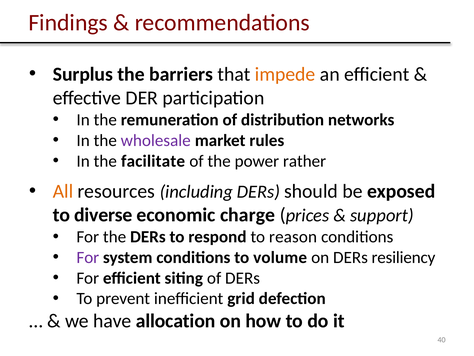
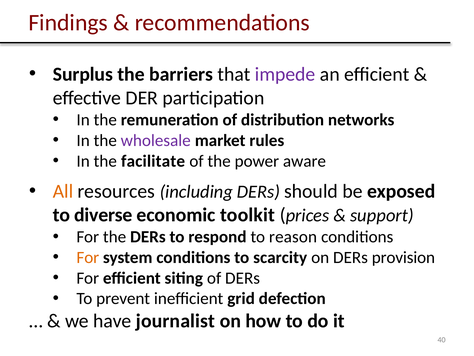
impede colour: orange -> purple (285, 74)
rather: rather -> aware (304, 161)
charge: charge -> toolkit (247, 215)
For colour: purple -> orange (88, 257)
volume: volume -> scarcity (280, 257)
resiliency: resiliency -> provision (403, 257)
allocation: allocation -> journalist (175, 321)
